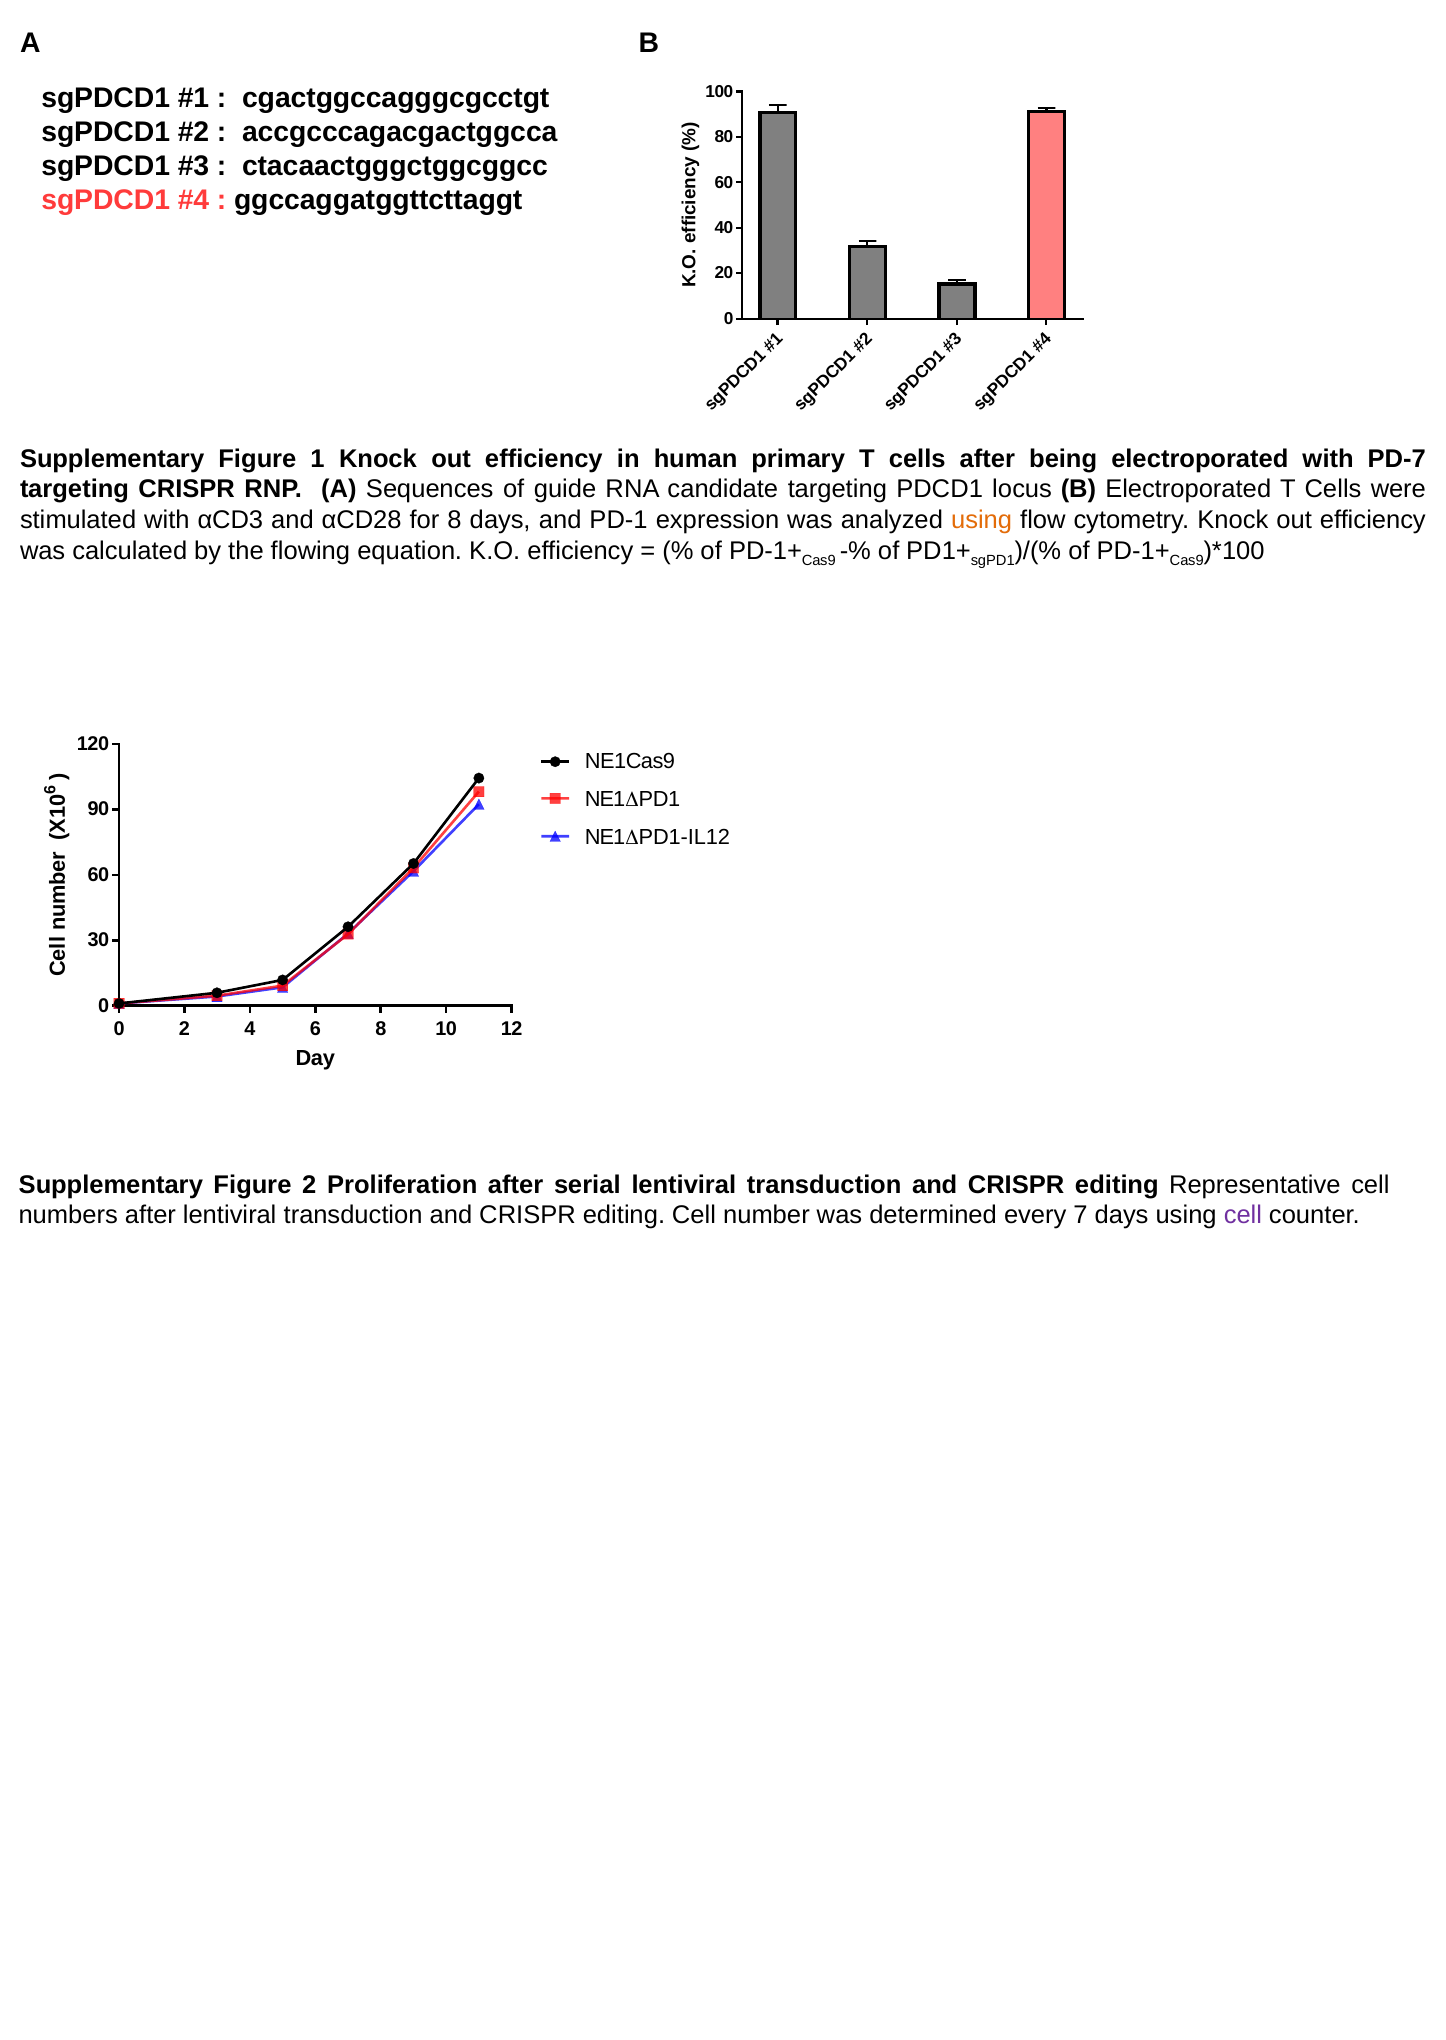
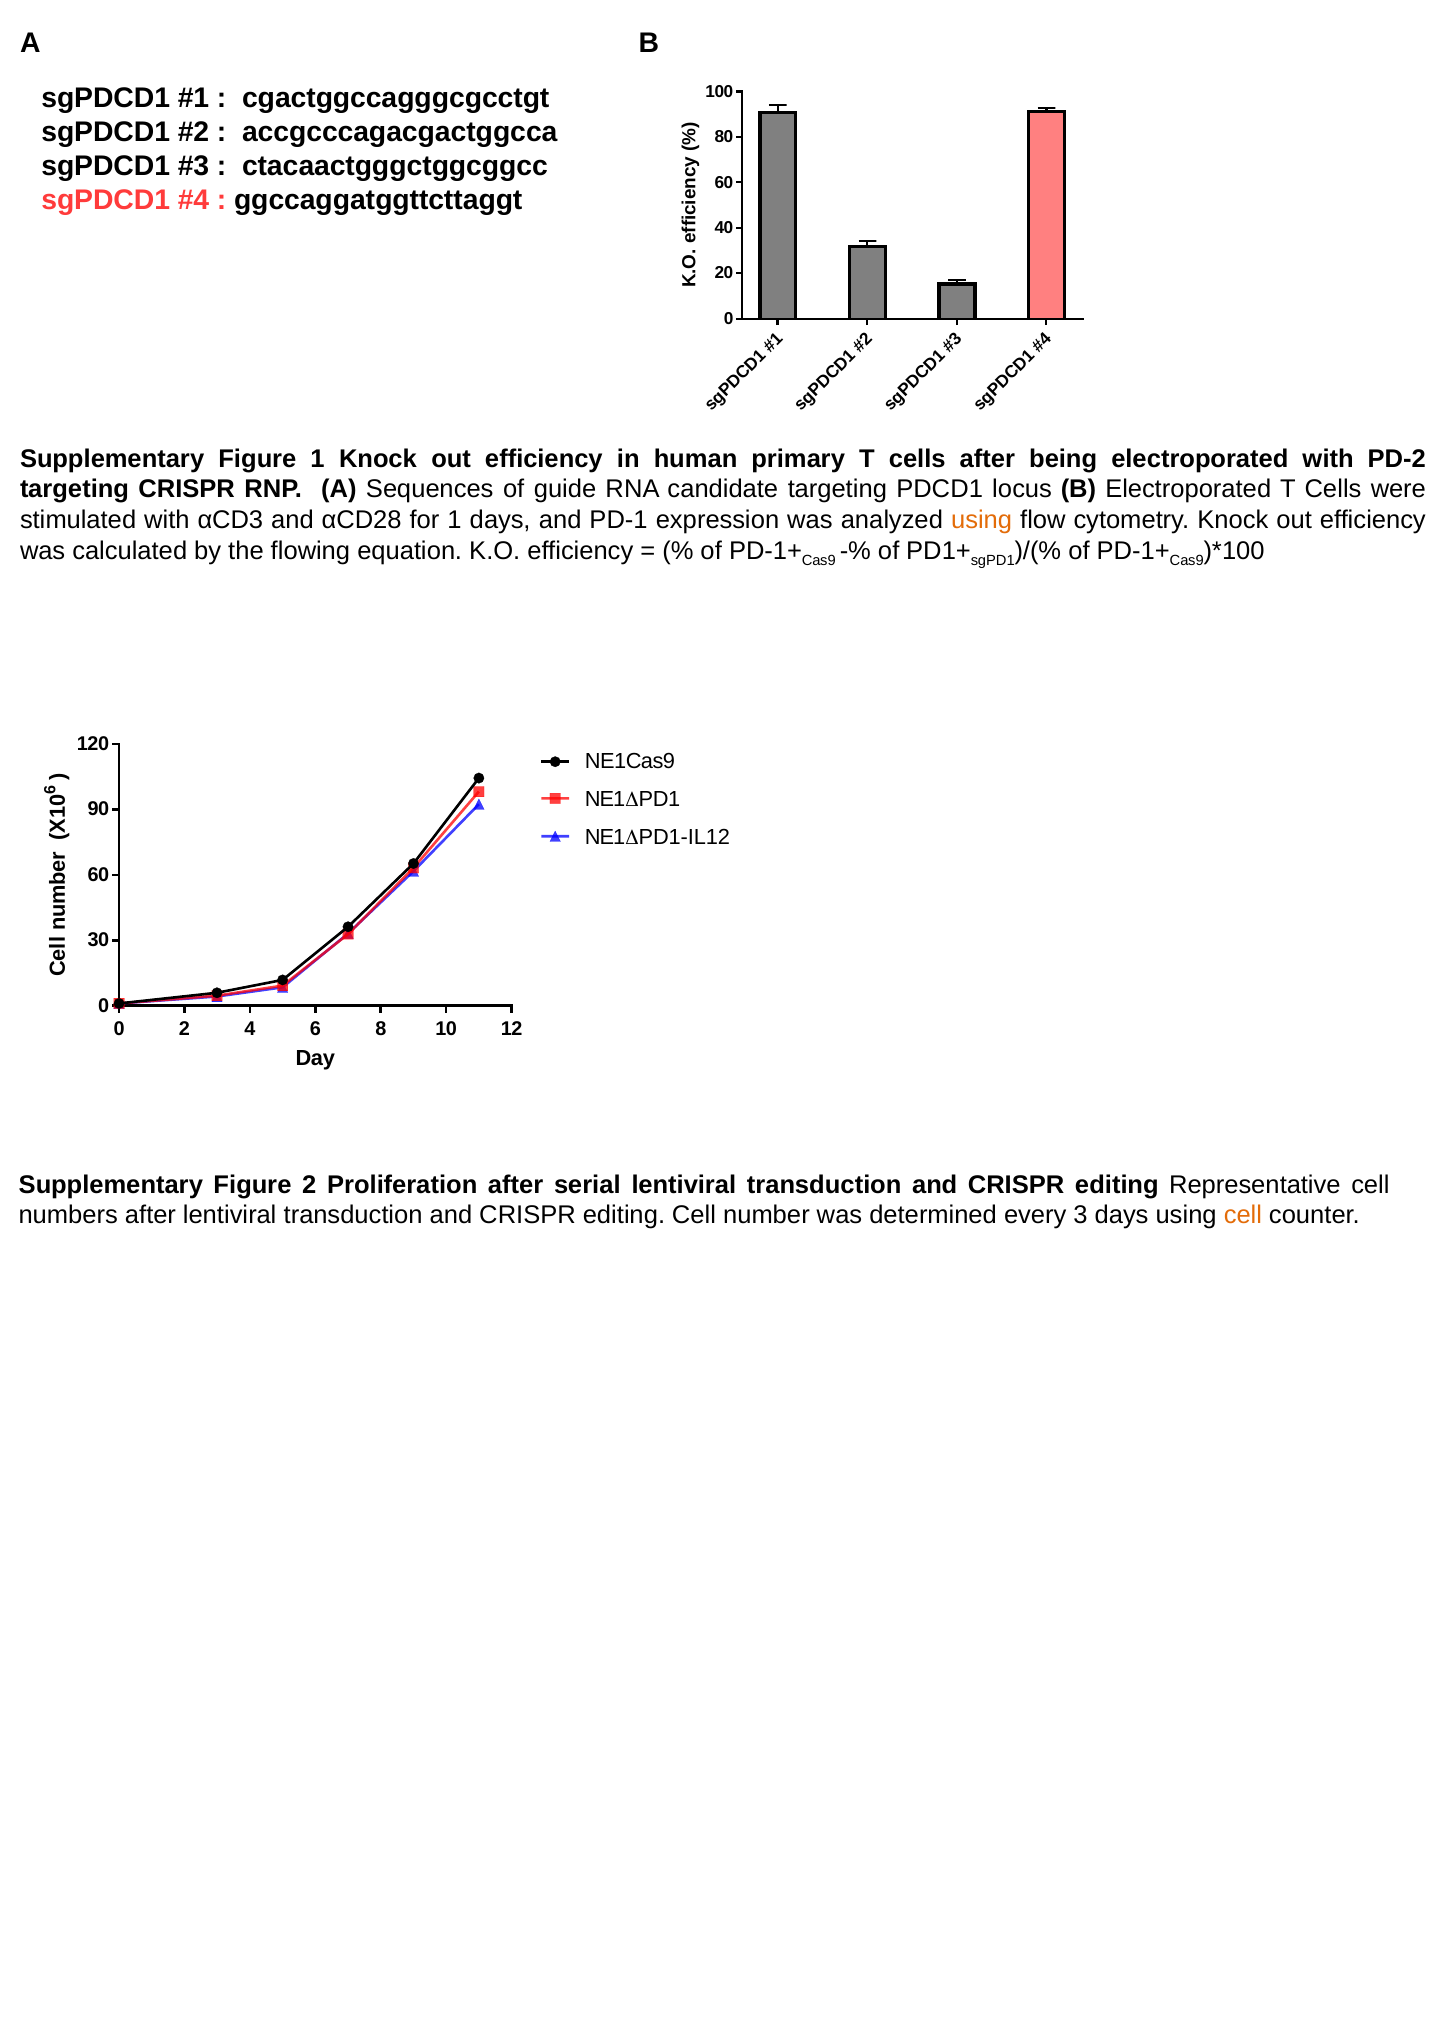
PD-7: PD-7 -> PD-2 (1397, 459)
for 8: 8 -> 1 (454, 520)
every 7: 7 -> 3 (1081, 1216)
cell colour: purple -> orange (1243, 1216)
